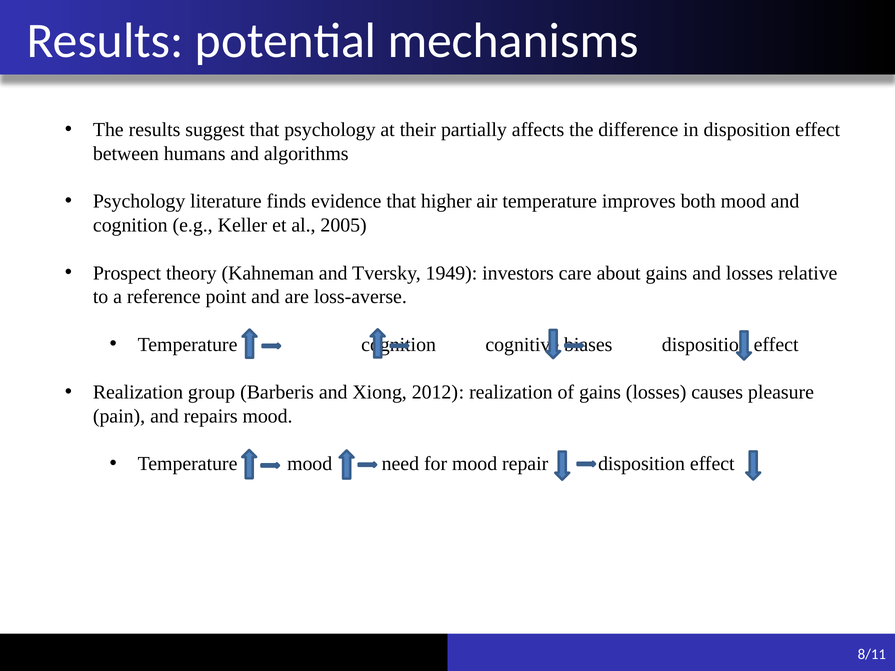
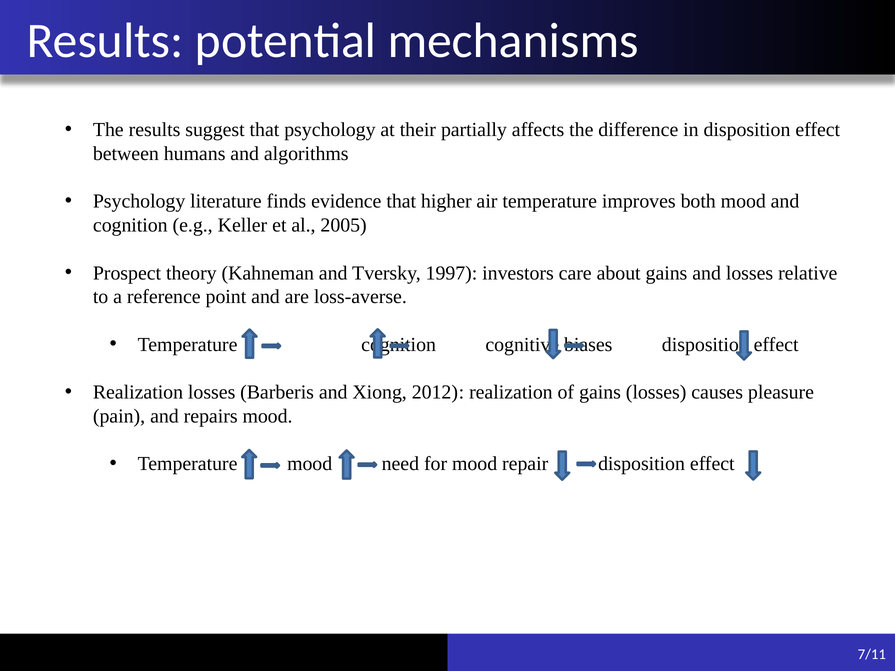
1949: 1949 -> 1997 (451, 273)
Realization group: group -> losses (212, 392)
8/11: 8/11 -> 7/11 (872, 654)
